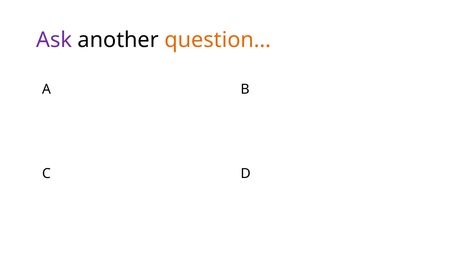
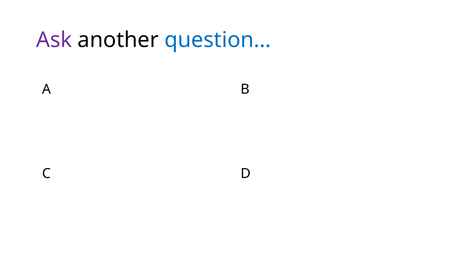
question… colour: orange -> blue (218, 40)
